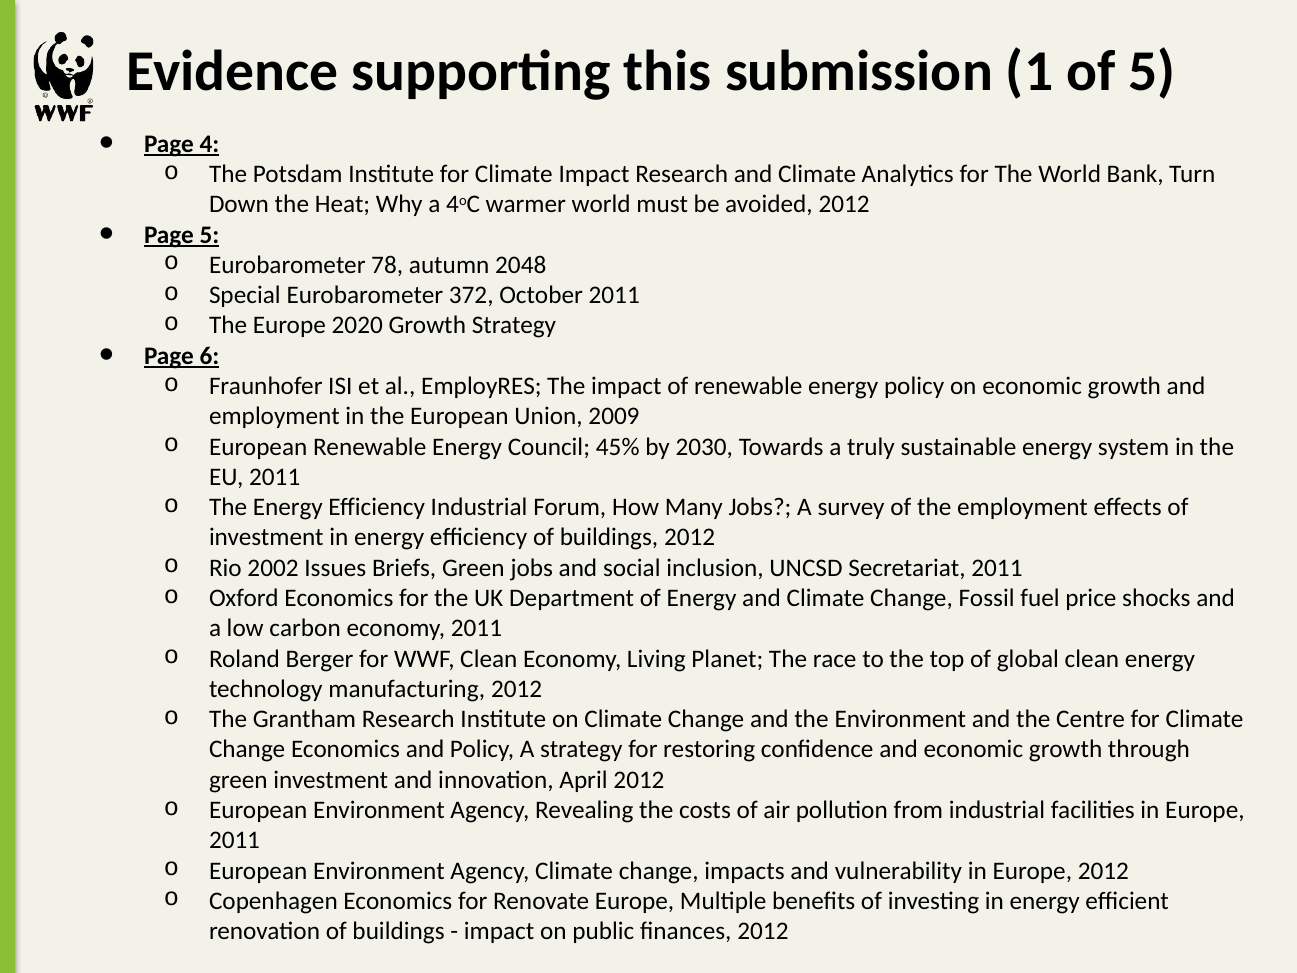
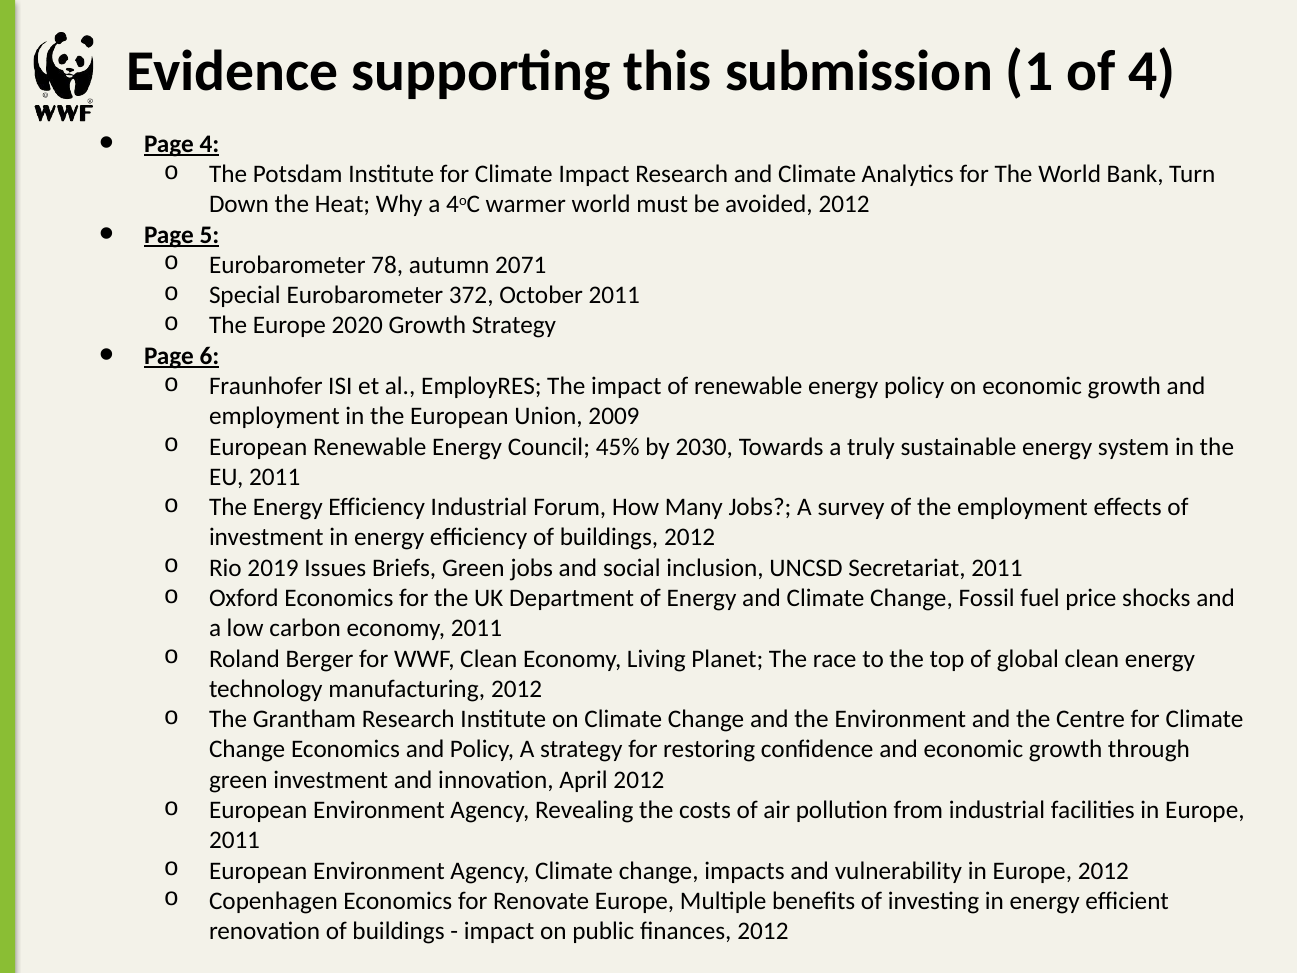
of 5: 5 -> 4 (1152, 72)
2048: 2048 -> 2071 (521, 265)
2002: 2002 -> 2019 (273, 568)
